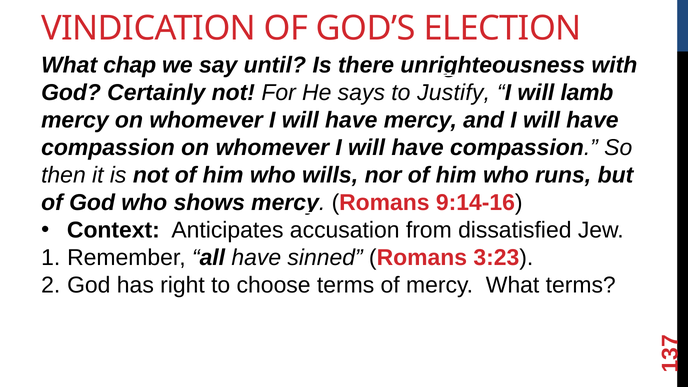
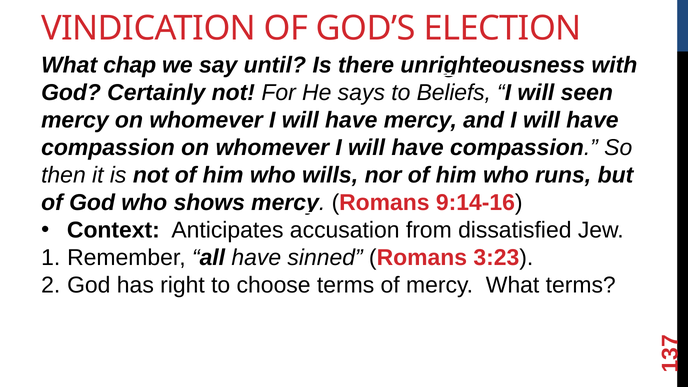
Justify: Justify -> Beliefs (454, 93)
lamb: lamb -> seen (587, 93)
